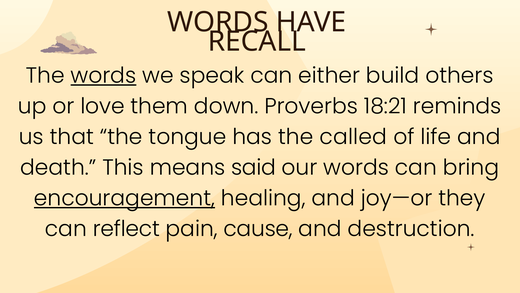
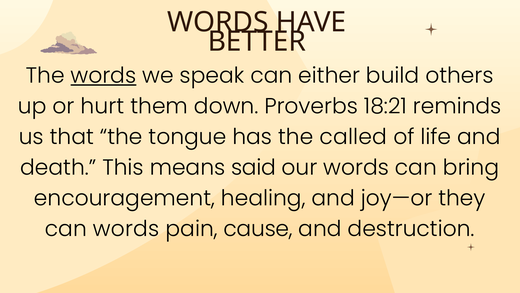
RECALL: RECALL -> BETTER (257, 42)
love: love -> hurt (102, 106)
encouragement underline: present -> none (124, 198)
can reflect: reflect -> words (126, 228)
